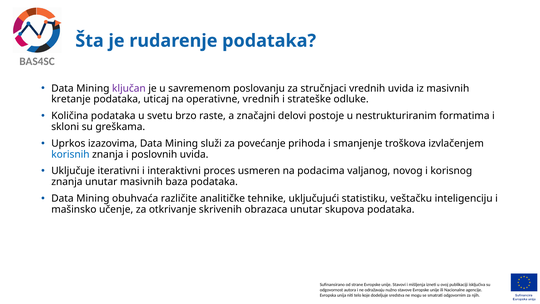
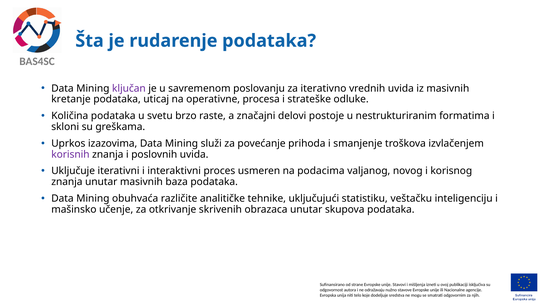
stručnjaci: stručnjaci -> iterativno (323, 88)
operativne vrednih: vrednih -> procesa (261, 99)
korisnih colour: blue -> purple (70, 154)
